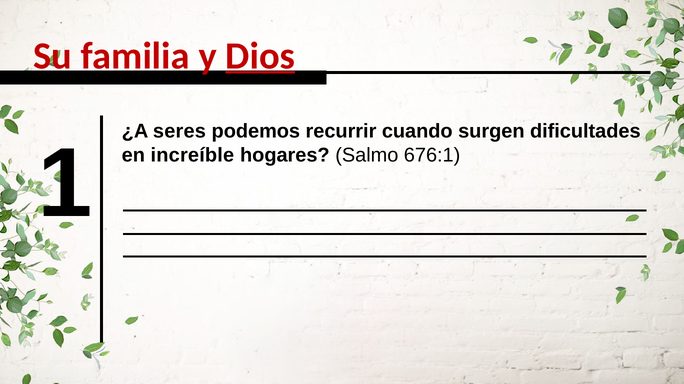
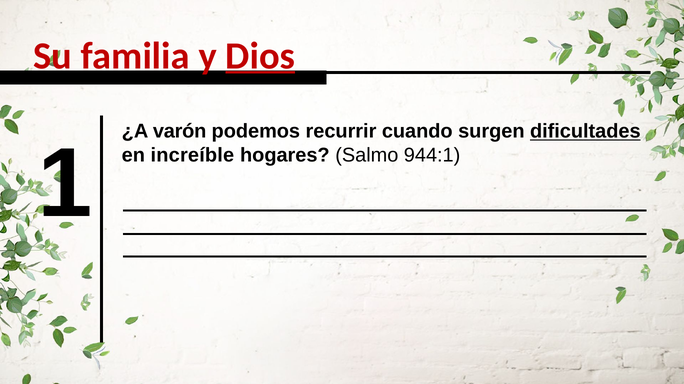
seres: seres -> varón (180, 132)
dificultades underline: none -> present (585, 132)
676:1: 676:1 -> 944:1 (432, 156)
